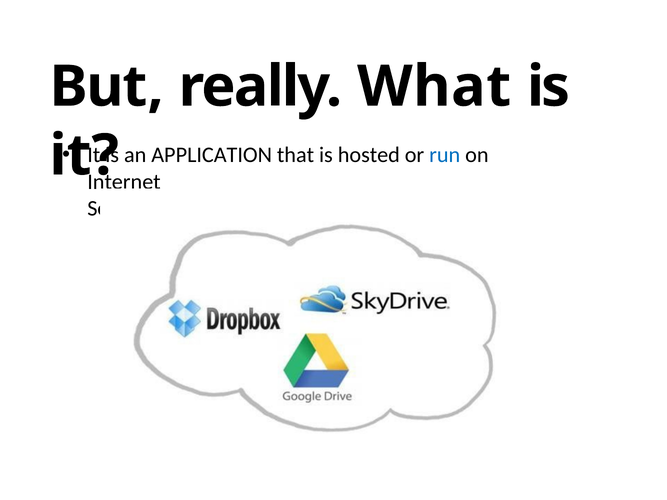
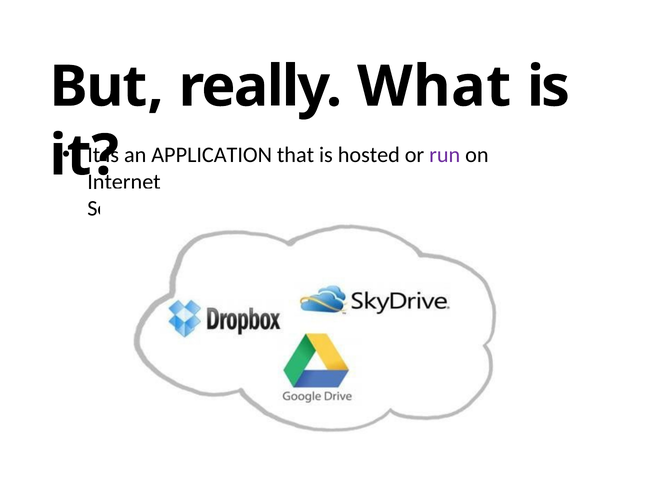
run colour: blue -> purple (445, 155)
